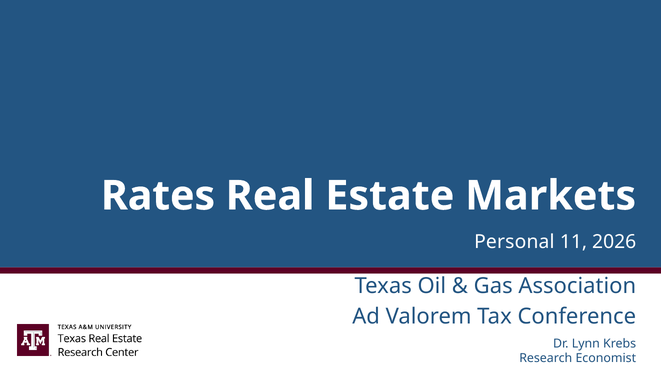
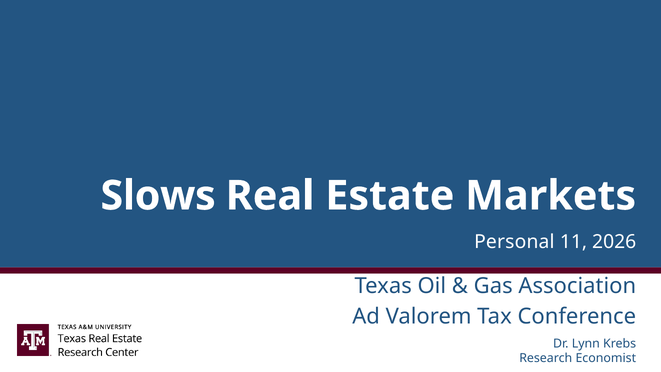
Rates: Rates -> Slows (158, 196)
